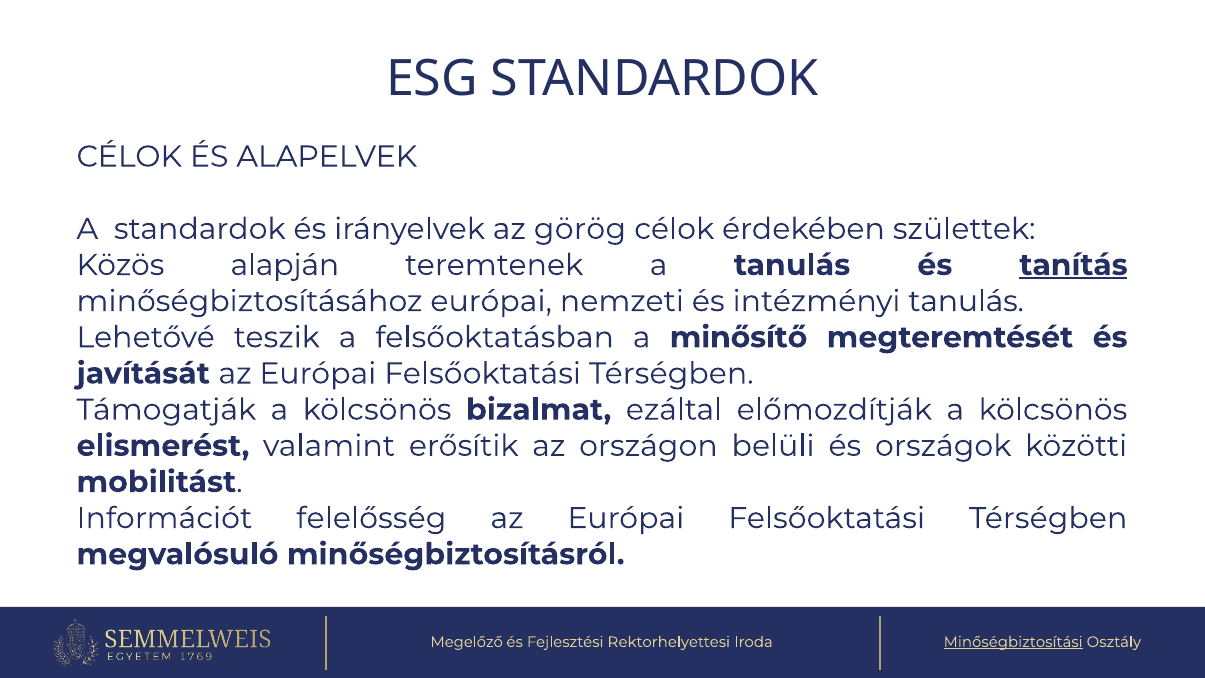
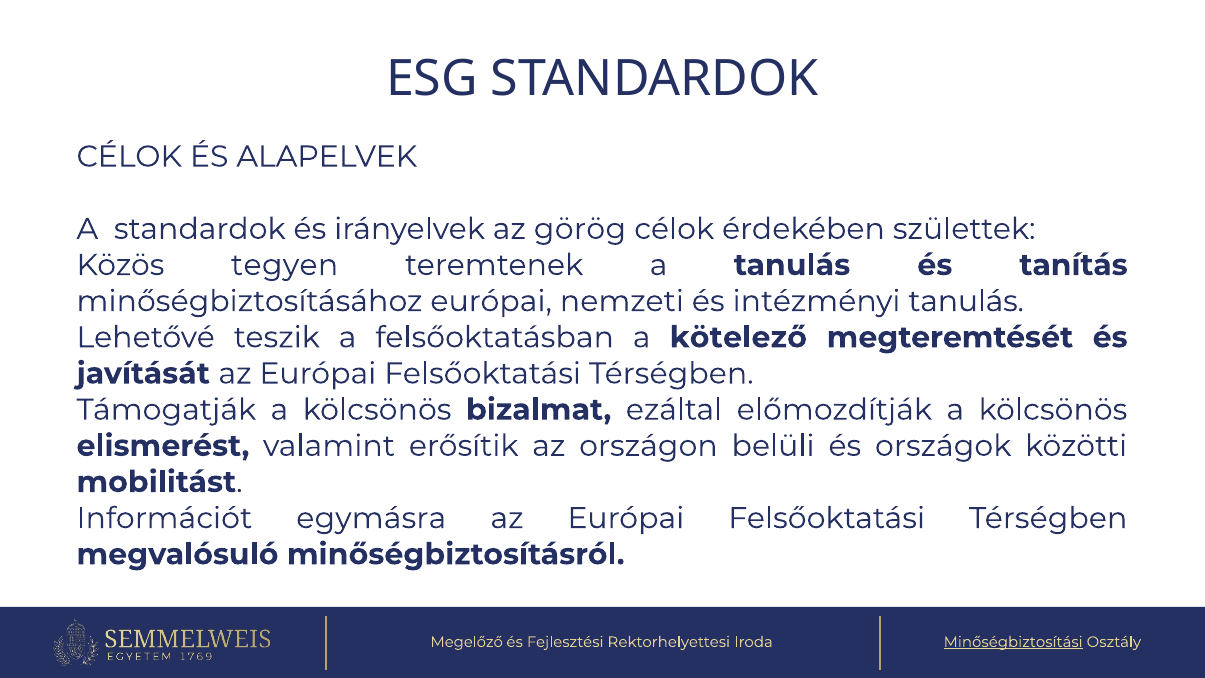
alapján: alapján -> tegyen (285, 265)
tanítás underline: present -> none (1074, 265)
minősítő: minősítő -> kötelező (738, 337)
felelősség: felelősség -> egymásra (371, 518)
